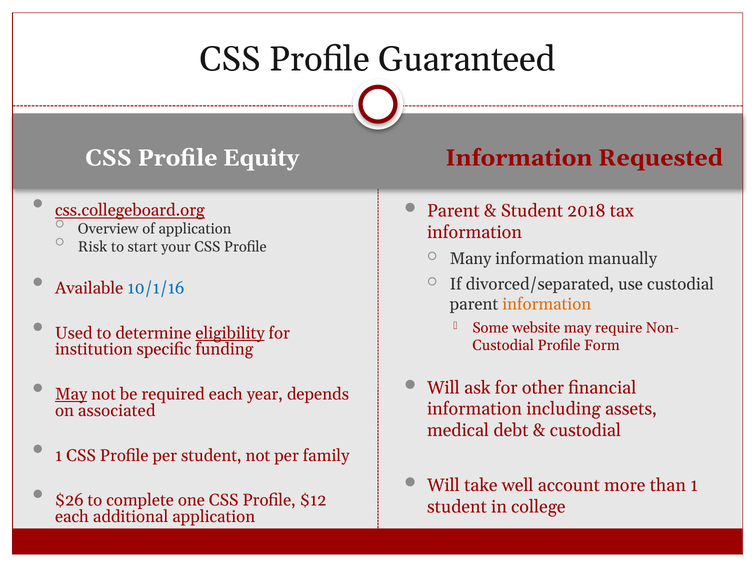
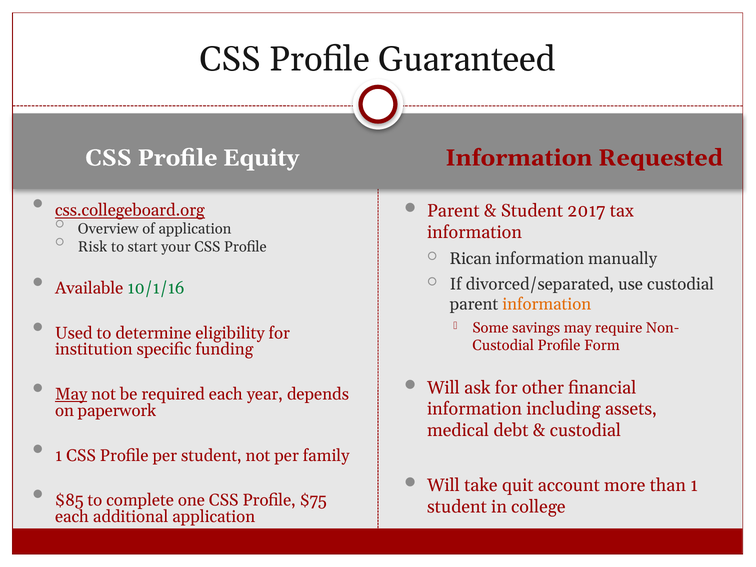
2018: 2018 -> 2017 (586, 211)
Many: Many -> Rican (471, 259)
10/1/16 colour: blue -> green (156, 288)
website: website -> savings (536, 328)
eligibility underline: present -> none (230, 333)
associated: associated -> paperwork (117, 410)
well: well -> quit (518, 485)
$26: $26 -> $85 (69, 500)
$12: $12 -> $75 (313, 500)
